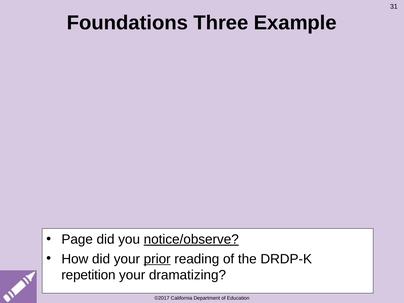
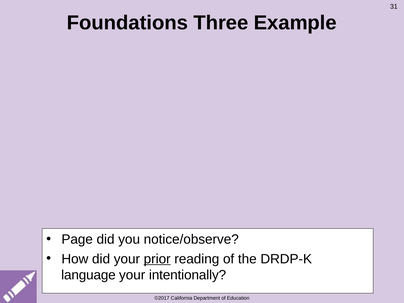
notice/observe underline: present -> none (191, 239)
repetition: repetition -> language (88, 275)
dramatizing: dramatizing -> intentionally (188, 275)
